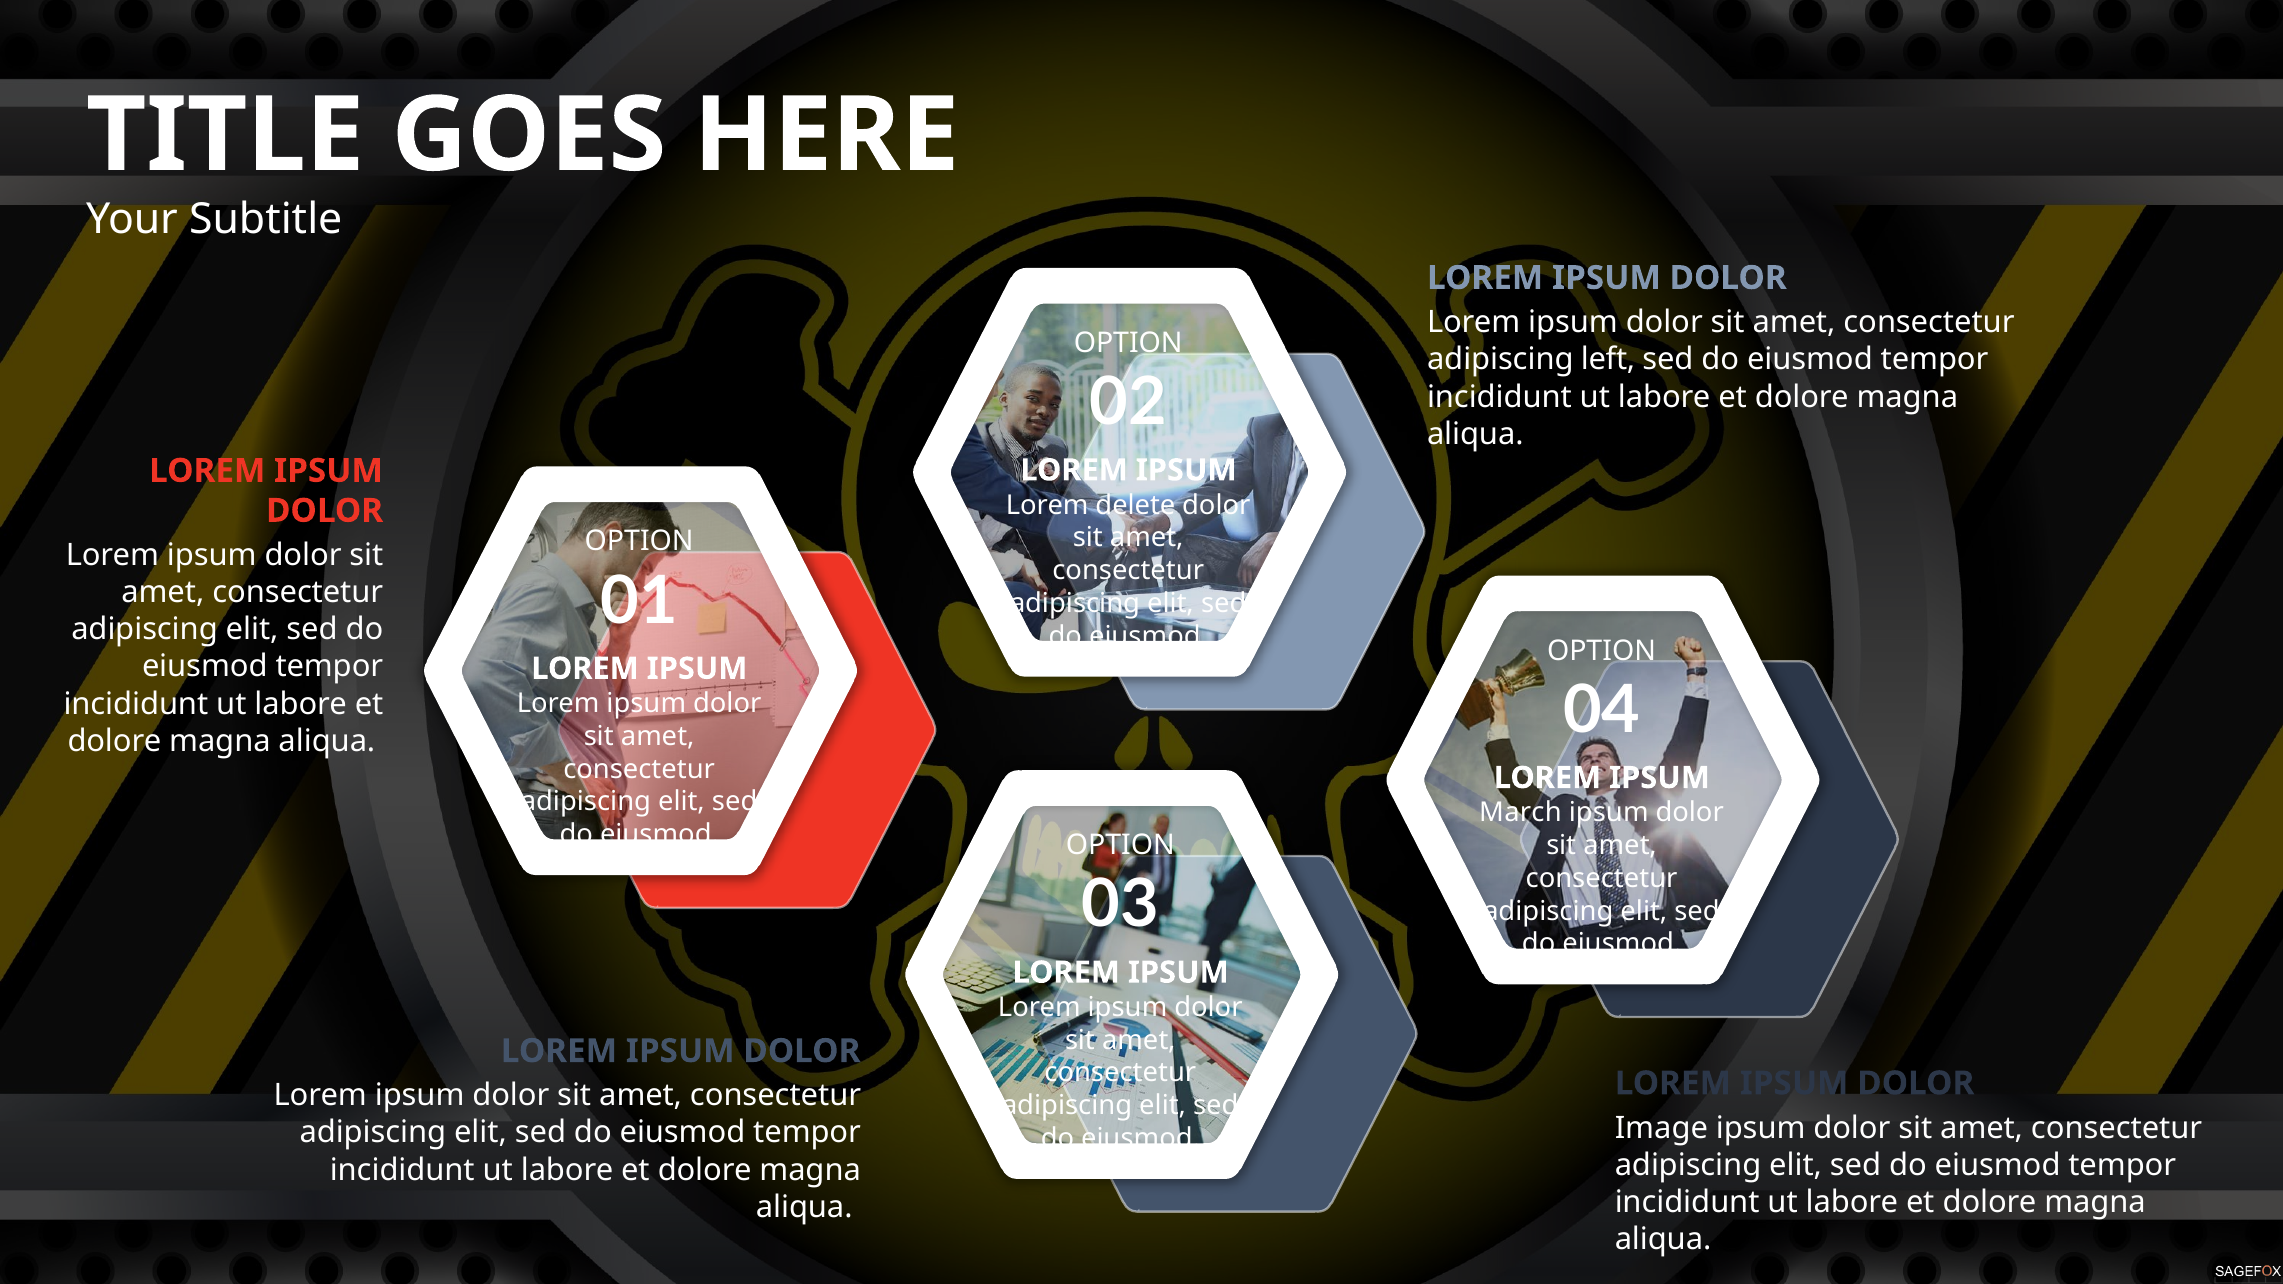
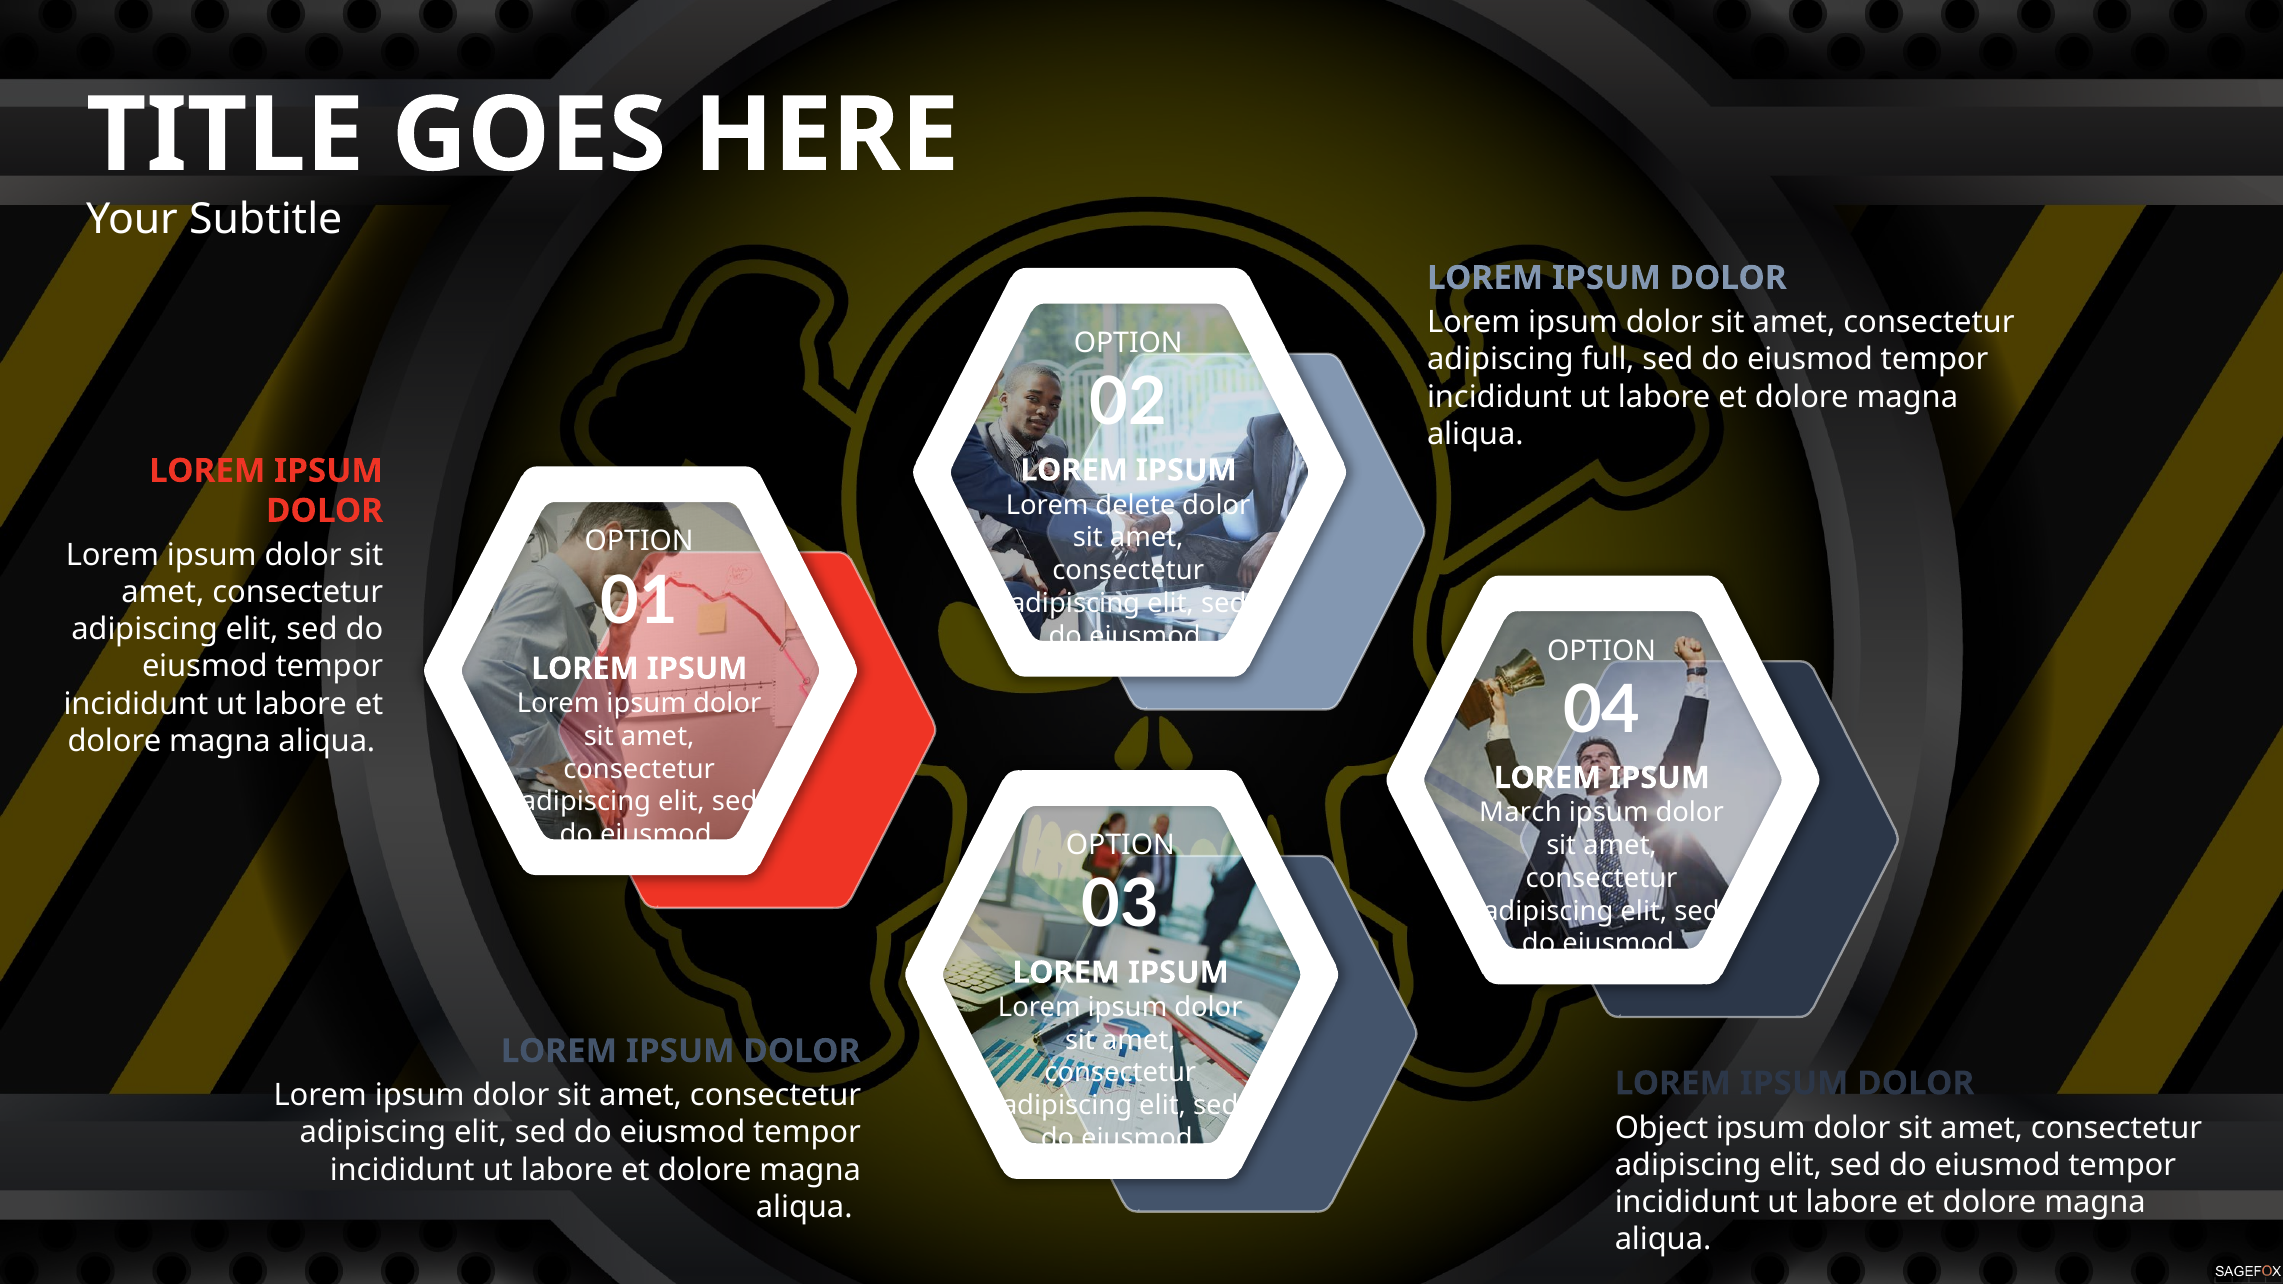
left: left -> full (1608, 360)
Image: Image -> Object (1661, 1128)
